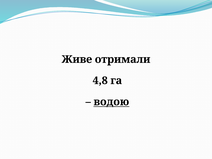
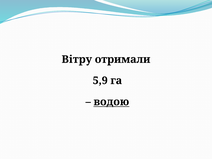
Живе: Живе -> Вітру (77, 59)
4,8: 4,8 -> 5,9 (100, 81)
